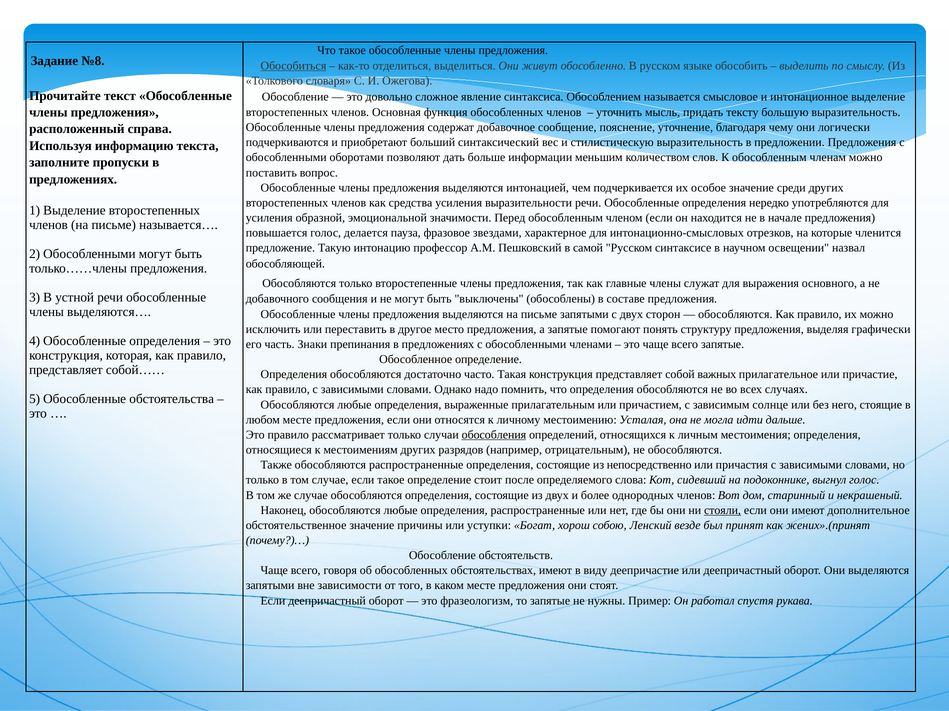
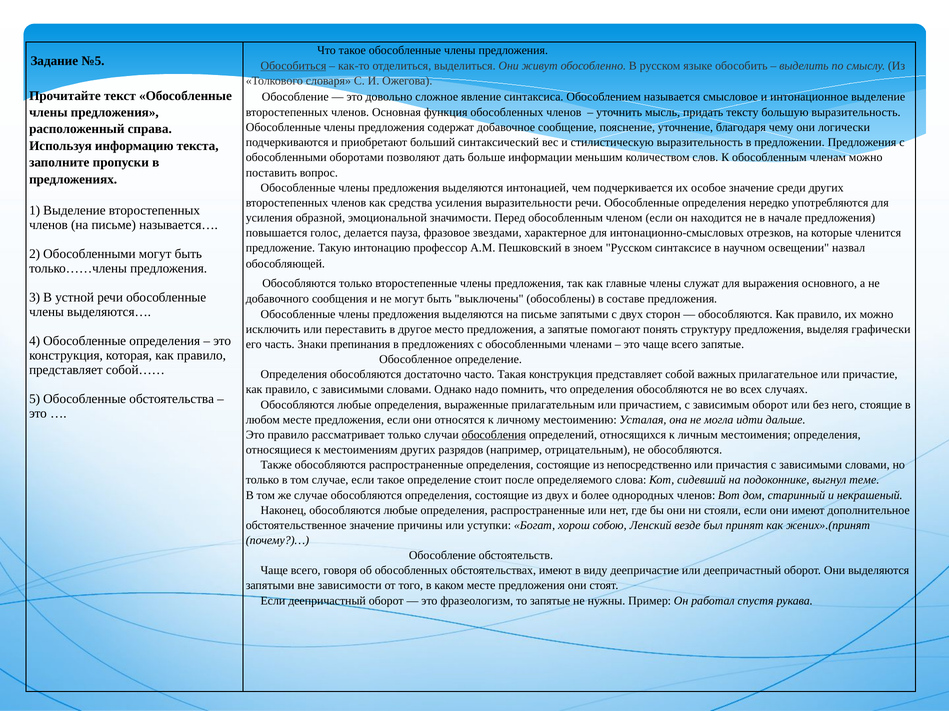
№8: №8 -> №5 (93, 61)
самой: самой -> зноем (588, 248)
зависимым солнце: солнце -> оборот (770, 405)
выгнул голос: голос -> теме (864, 481)
стояли underline: present -> none (723, 511)
